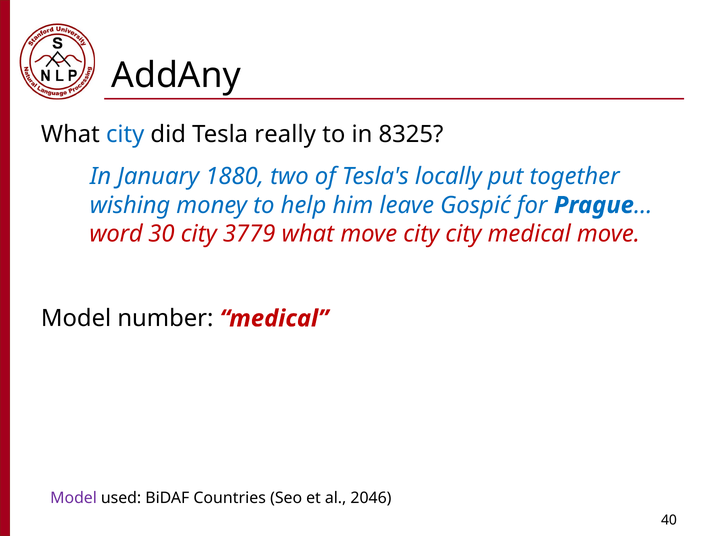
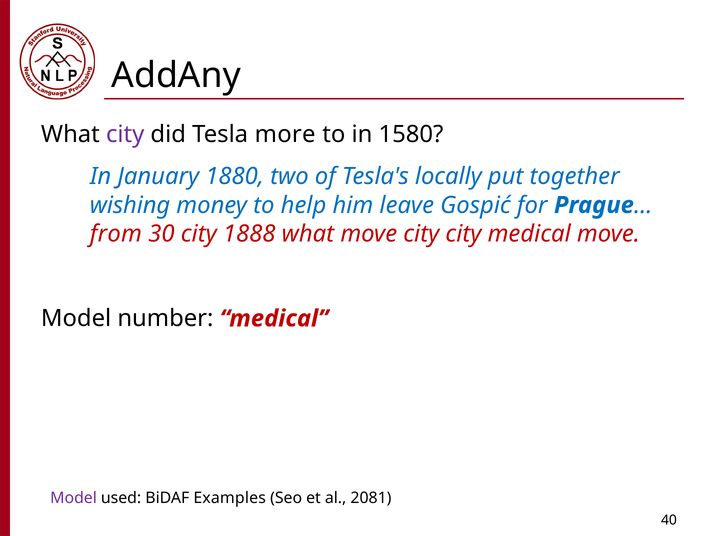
city colour: blue -> purple (125, 134)
really: really -> more (285, 134)
8325: 8325 -> 1580 (411, 134)
word: word -> from (116, 234)
3779: 3779 -> 1888 (249, 234)
Countries: Countries -> Examples (230, 498)
2046: 2046 -> 2081 (371, 498)
